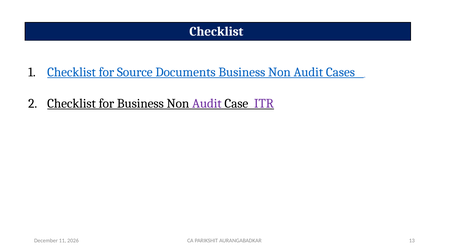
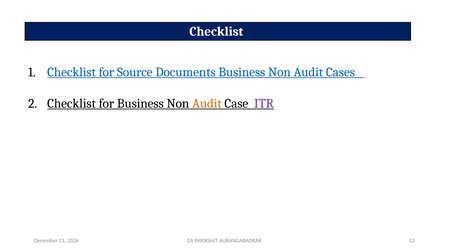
Audit colour: purple -> orange (207, 104)
